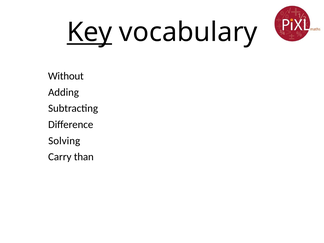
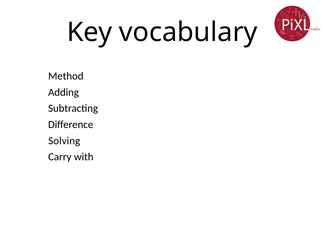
Key underline: present -> none (89, 32)
Without: Without -> Method (66, 76)
than: than -> with (84, 157)
